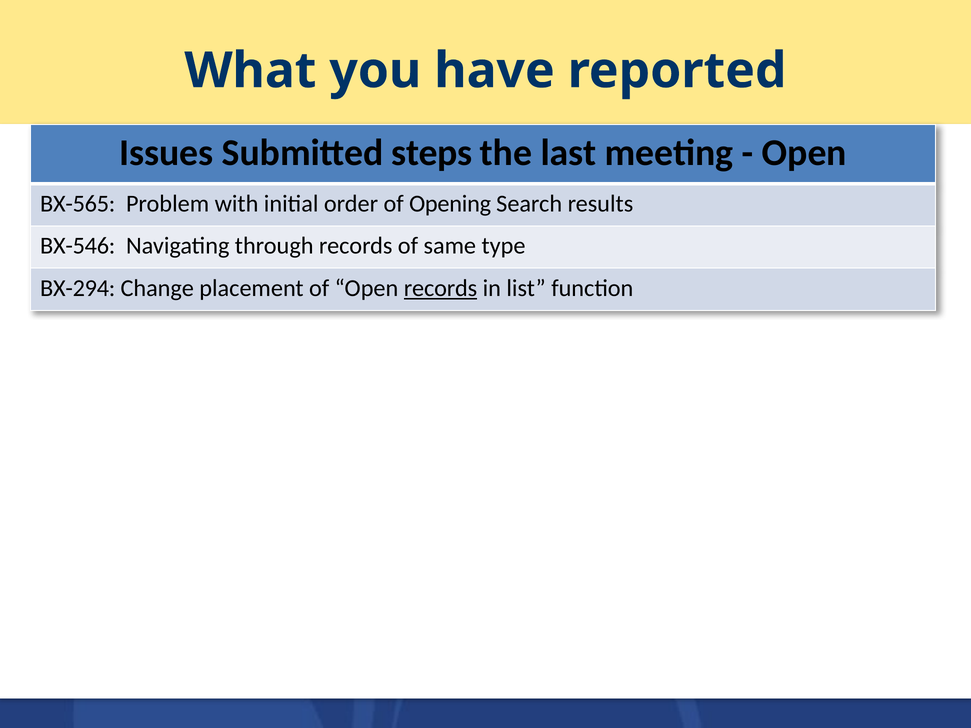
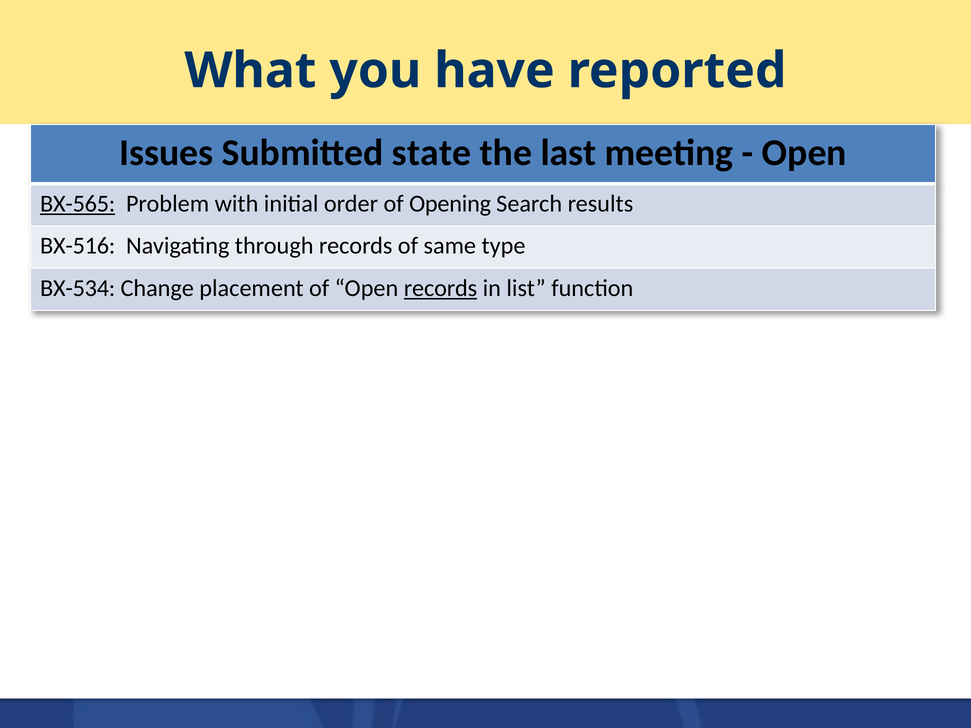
steps: steps -> state (432, 153)
BX-565 underline: none -> present (78, 204)
BX-546: BX-546 -> BX-516 (78, 246)
BX-294: BX-294 -> BX-534 (78, 288)
